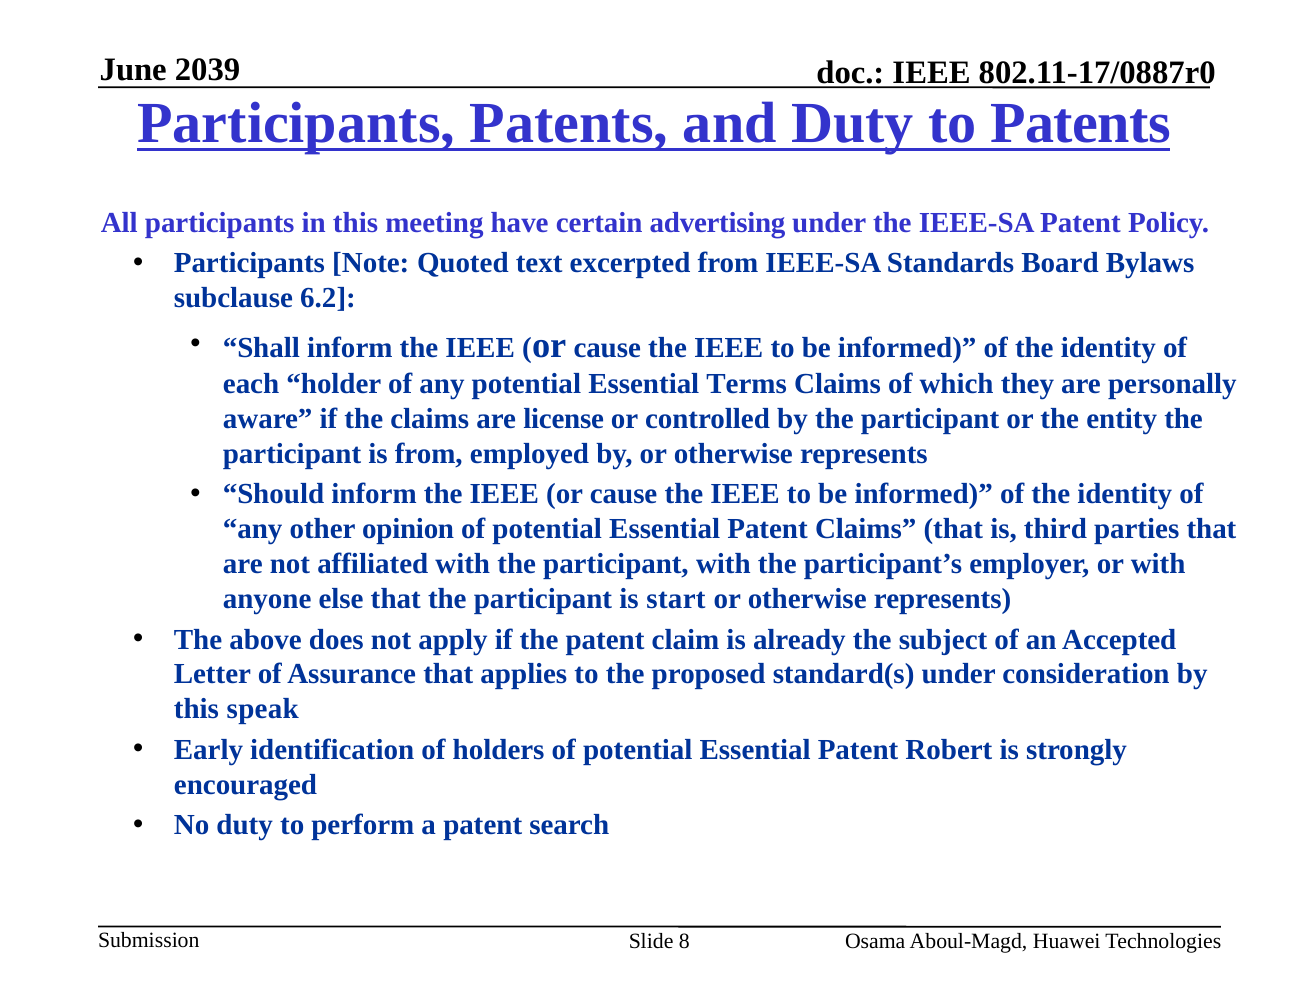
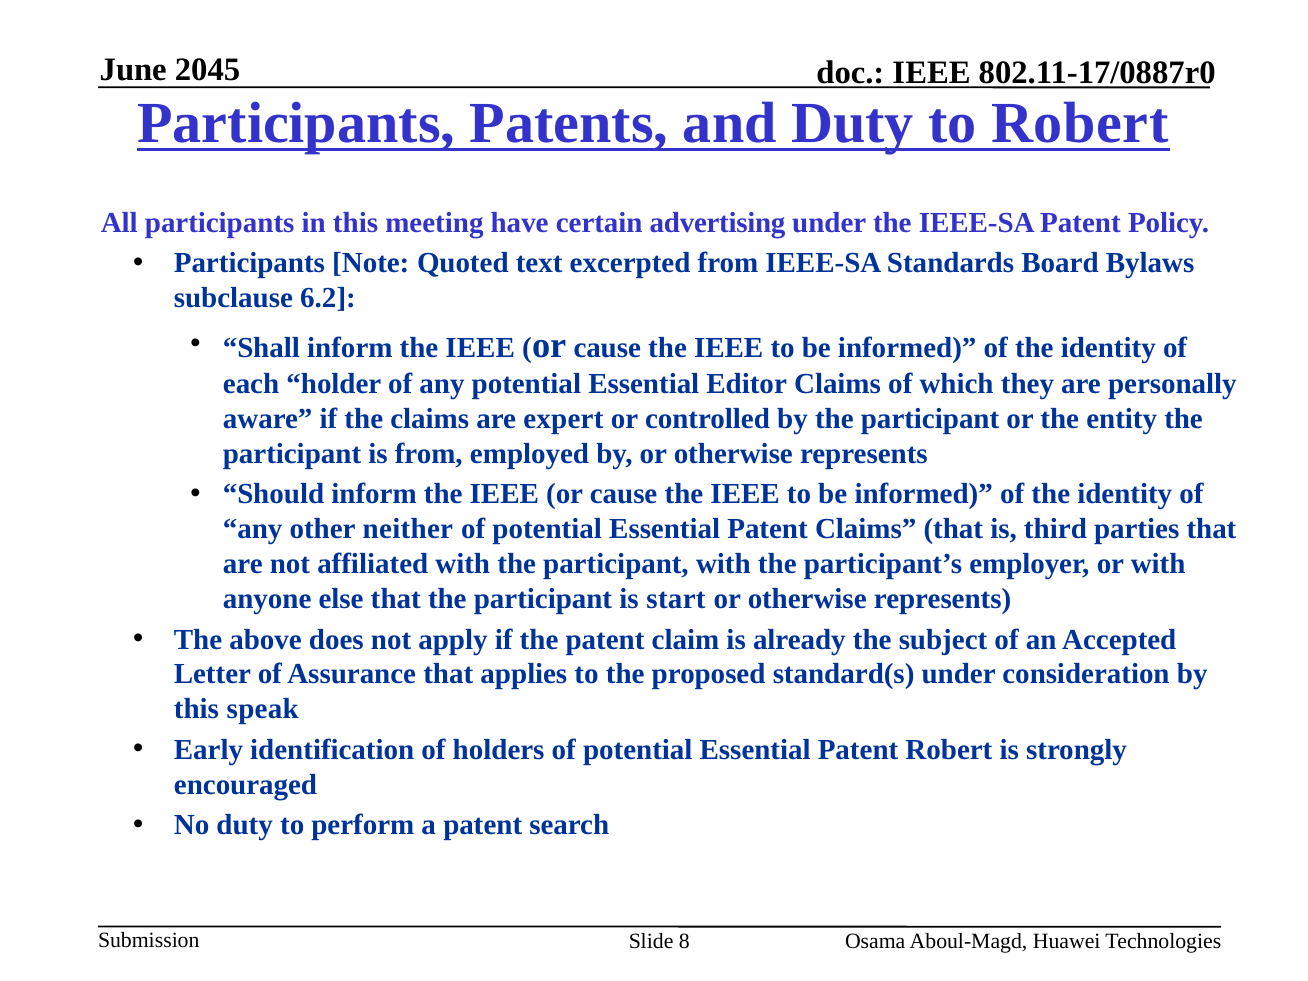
2039: 2039 -> 2045 (208, 69)
to Patents: Patents -> Robert (1080, 124)
Terms: Terms -> Editor (747, 384)
license: license -> expert (563, 419)
opinion: opinion -> neither (408, 529)
